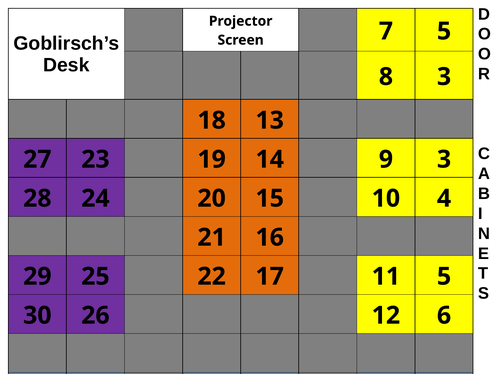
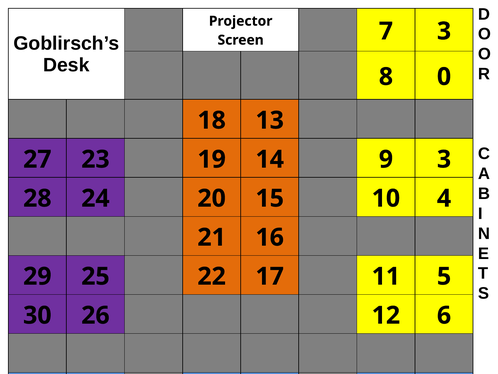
7 5: 5 -> 3 (444, 31)
8 3: 3 -> 0 (444, 77)
